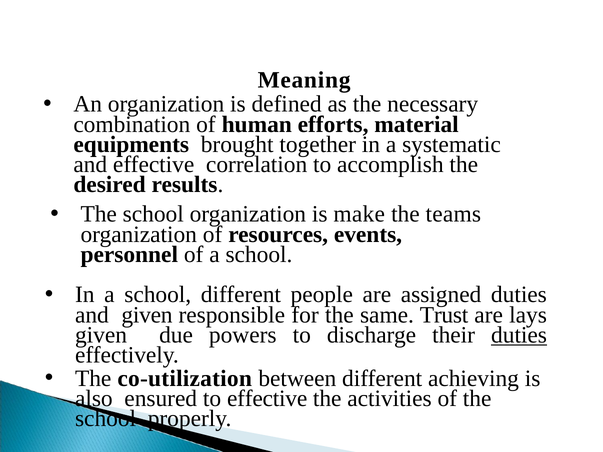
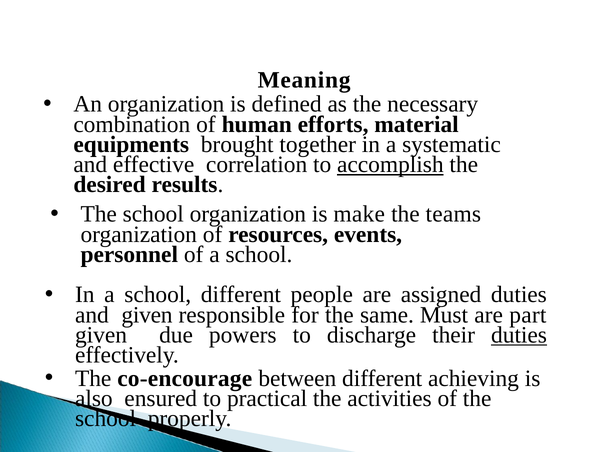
accomplish underline: none -> present (390, 165)
Trust: Trust -> Must (444, 315)
lays: lays -> part (528, 315)
co-utilization: co-utilization -> co-encourage (185, 379)
to effective: effective -> practical (267, 399)
